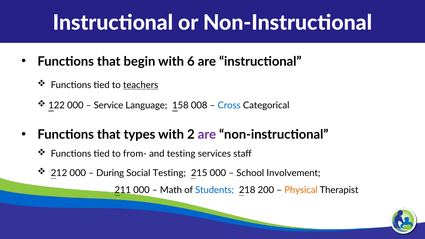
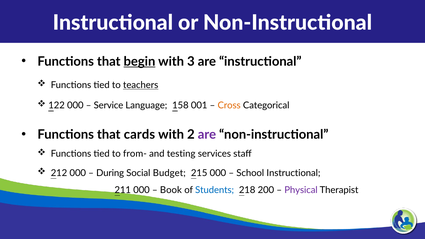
begin underline: none -> present (139, 61)
6: 6 -> 3 (191, 61)
008: 008 -> 001 (199, 105)
Cross colour: blue -> orange (229, 105)
types: types -> cards (139, 135)
Social Testing: Testing -> Budget (169, 173)
School Involvement: Involvement -> Instructional (293, 173)
Math: Math -> Book (171, 190)
Physical colour: orange -> purple (301, 190)
